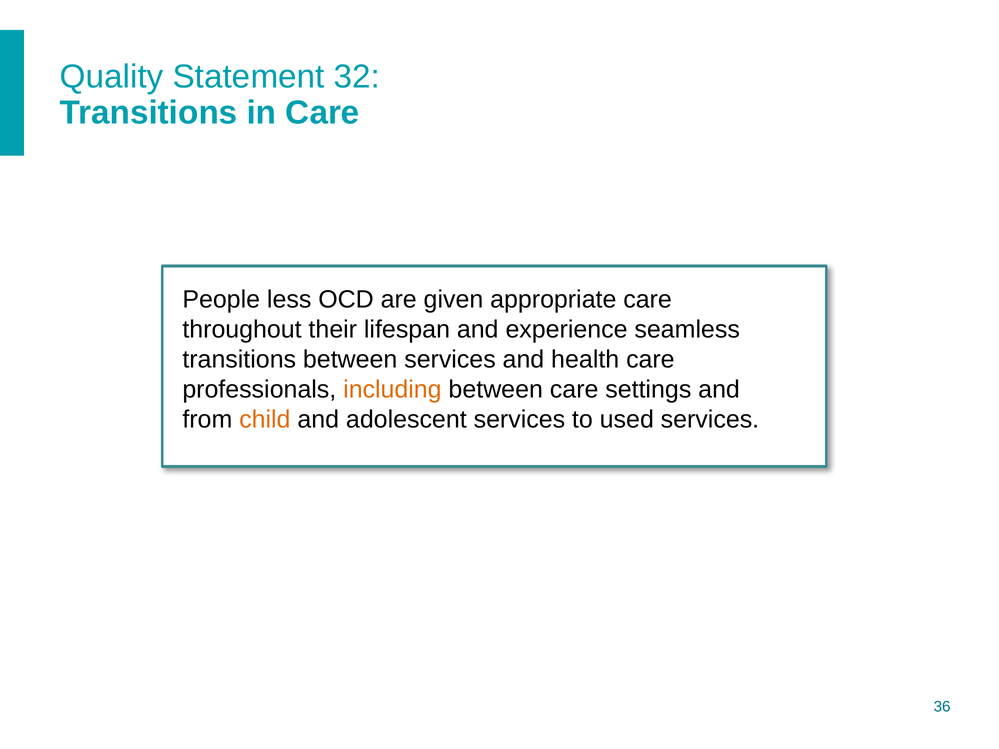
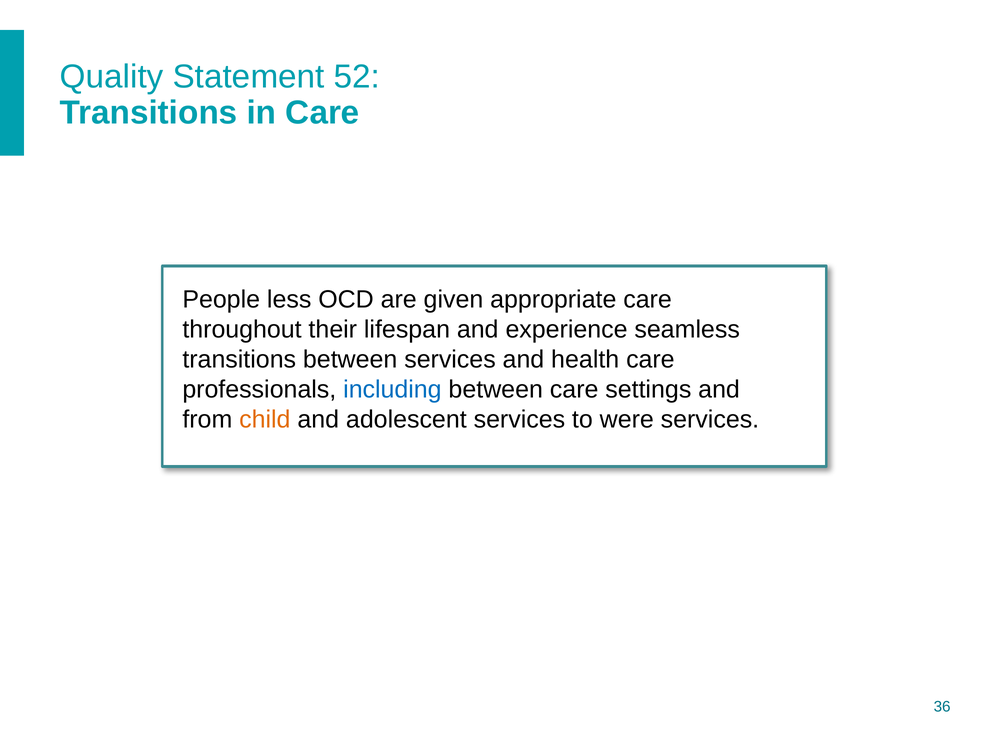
32: 32 -> 52 (357, 77)
including colour: orange -> blue (392, 389)
used: used -> were (627, 419)
